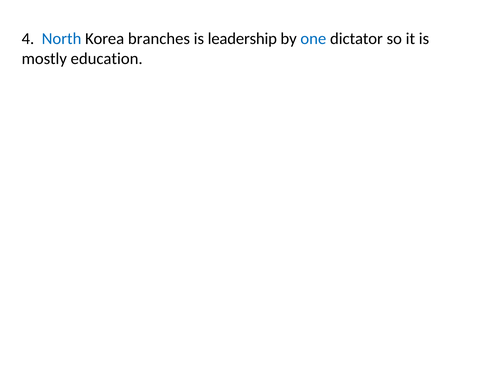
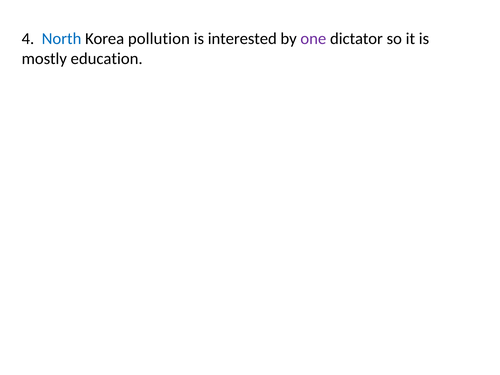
branches: branches -> pollution (159, 39)
leadership: leadership -> interested (242, 39)
one colour: blue -> purple (313, 39)
